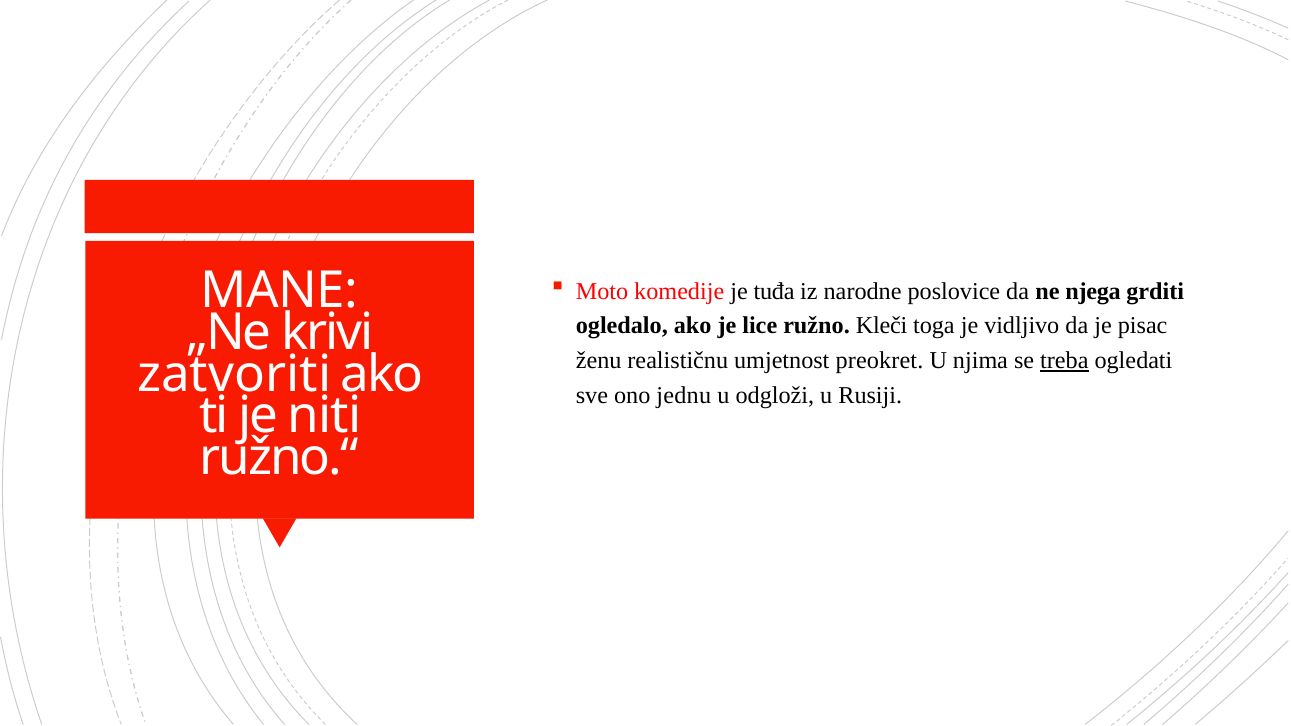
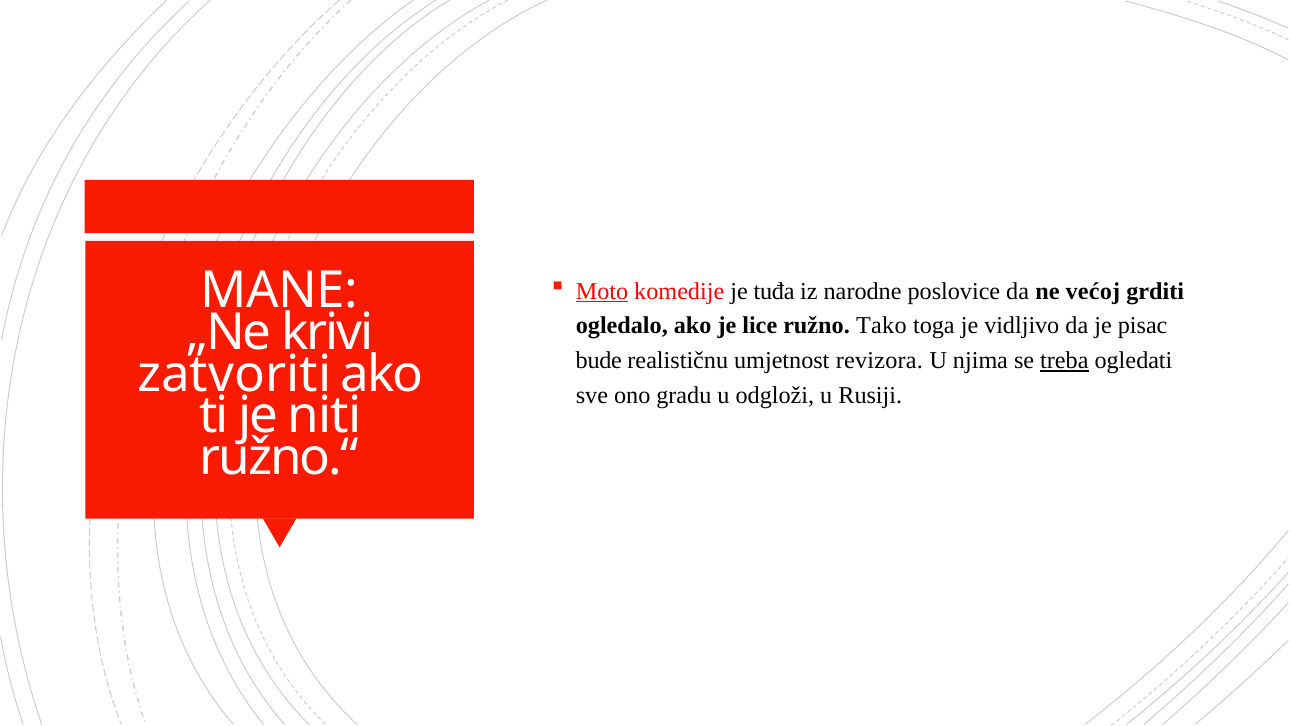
Moto underline: none -> present (602, 291)
njega: njega -> većoj (1093, 291)
Kleči: Kleči -> Tako (881, 326)
ženu: ženu -> bude (599, 361)
preokret: preokret -> revizora (879, 361)
jednu: jednu -> gradu (684, 396)
